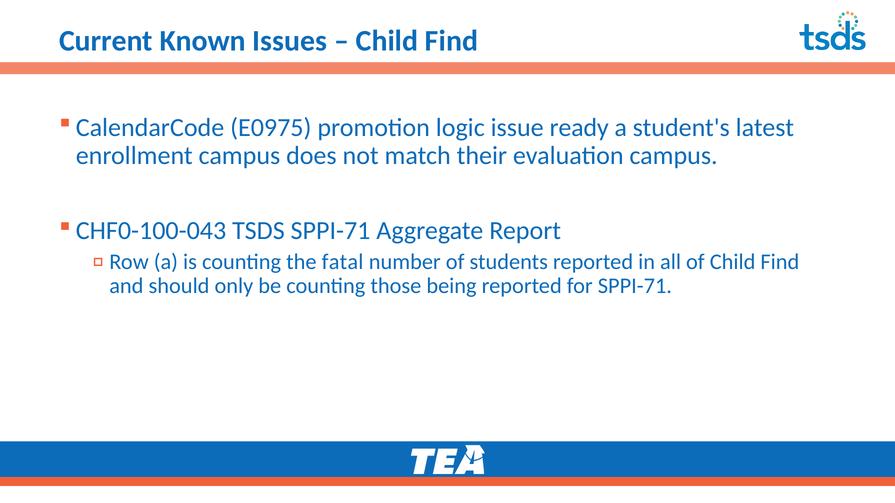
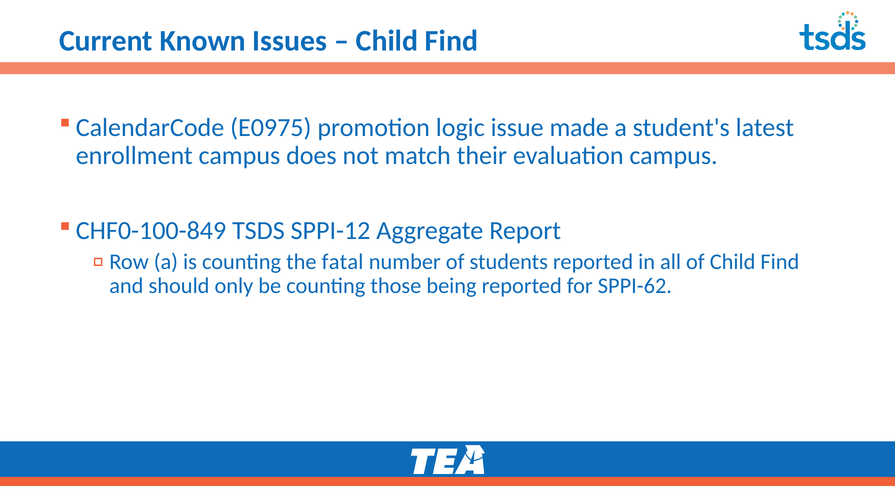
ready: ready -> made (579, 128)
CHF0-100-043: CHF0-100-043 -> CHF0-100-849 (151, 231)
TSDS SPPI-71: SPPI-71 -> SPPI-12 (331, 231)
for SPPI-71: SPPI-71 -> SPPI-62 (635, 286)
